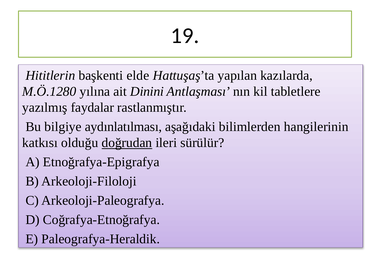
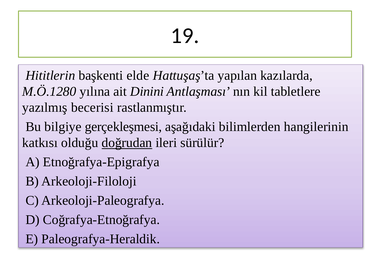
faydalar: faydalar -> becerisi (92, 108)
aydınlatılması: aydınlatılması -> gerçekleşmesi (123, 127)
